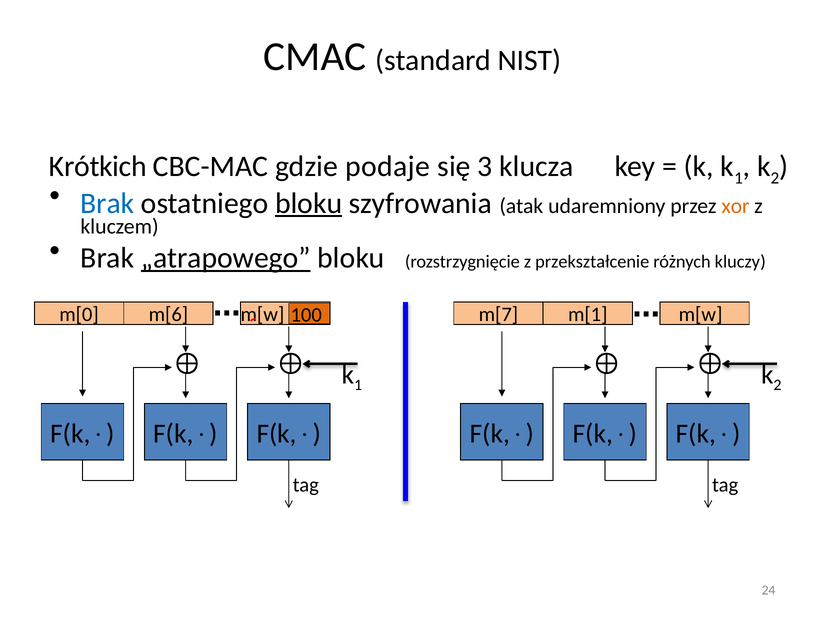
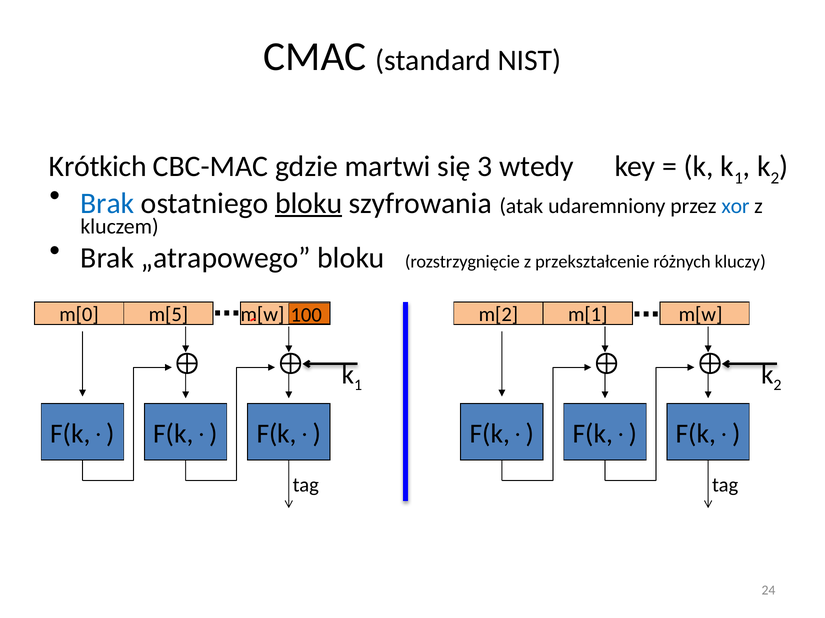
podaje: podaje -> martwi (388, 167)
klucza: klucza -> wtedy (537, 167)
xor colour: orange -> blue (735, 206)
„atrapowego underline: present -> none (226, 258)
m[6: m[6 -> m[5 (168, 315)
m[7: m[7 -> m[2 (498, 315)
